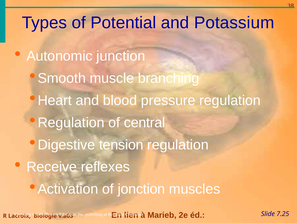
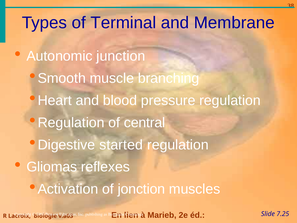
Potential: Potential -> Terminal (123, 23)
Potassium: Potassium -> Membrane (234, 23)
tension: tension -> started (121, 145)
Receive: Receive -> Gliomas (52, 167)
